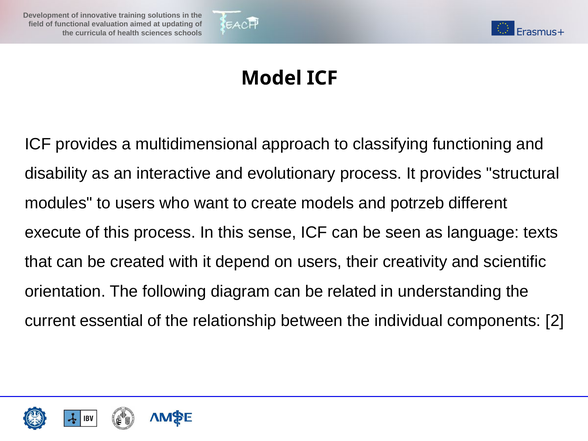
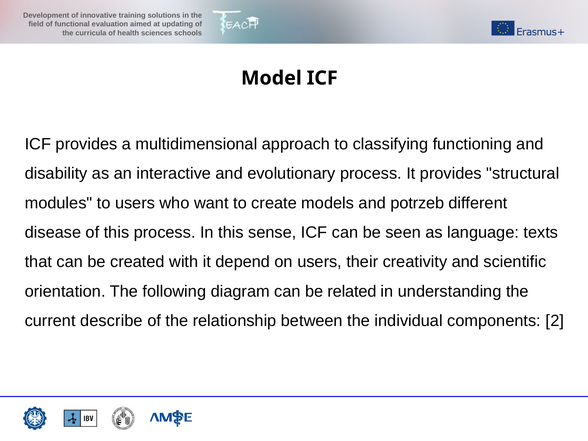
execute: execute -> disease (53, 232)
essential: essential -> describe (111, 321)
